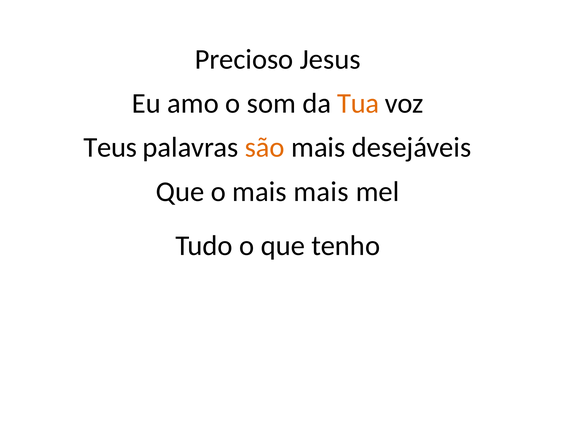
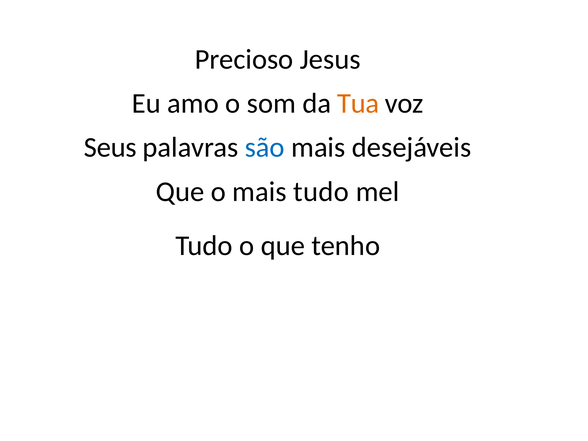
Teus: Teus -> Seus (110, 148)
são colour: orange -> blue (265, 148)
mais mais: mais -> tudo (321, 192)
